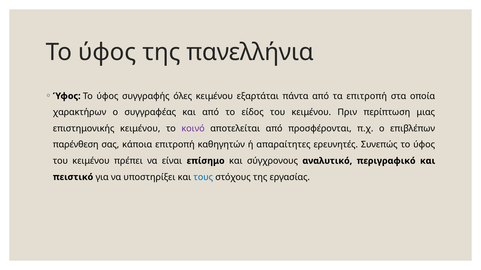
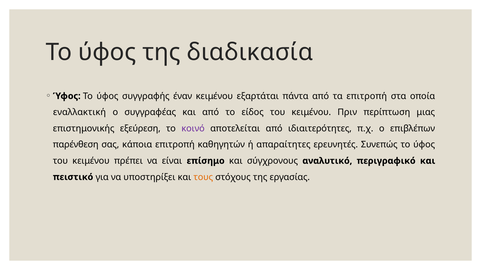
πανελλήνια: πανελλήνια -> διαδικασία (250, 52)
όλες: όλες -> έναν (183, 96)
χαρακτήρων: χαρακτήρων -> εναλλακτική (80, 112)
επιστημονικής κειμένου: κειμένου -> εξεύρεση (140, 129)
προσφέρονται: προσφέρονται -> ιδιαιτερότητες (320, 129)
τους colour: blue -> orange (203, 177)
